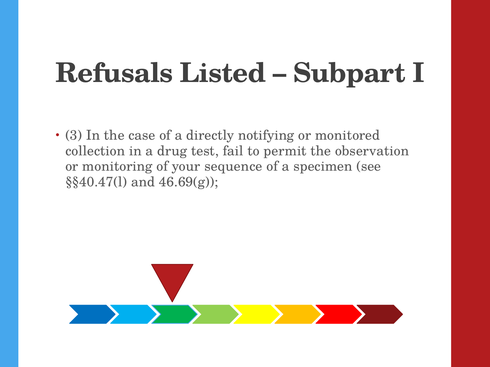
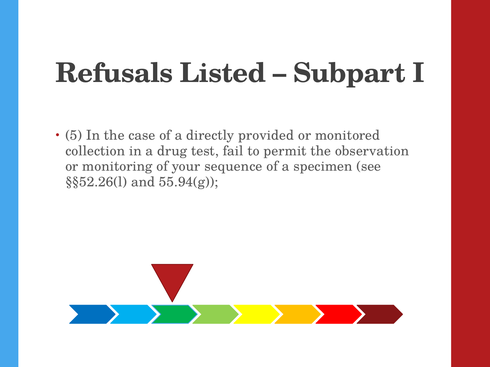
3: 3 -> 5 (74, 136)
notifying: notifying -> provided (266, 136)
§§40.47(l: §§40.47(l -> §§52.26(l (96, 182)
46.69(g: 46.69(g -> 55.94(g (189, 182)
